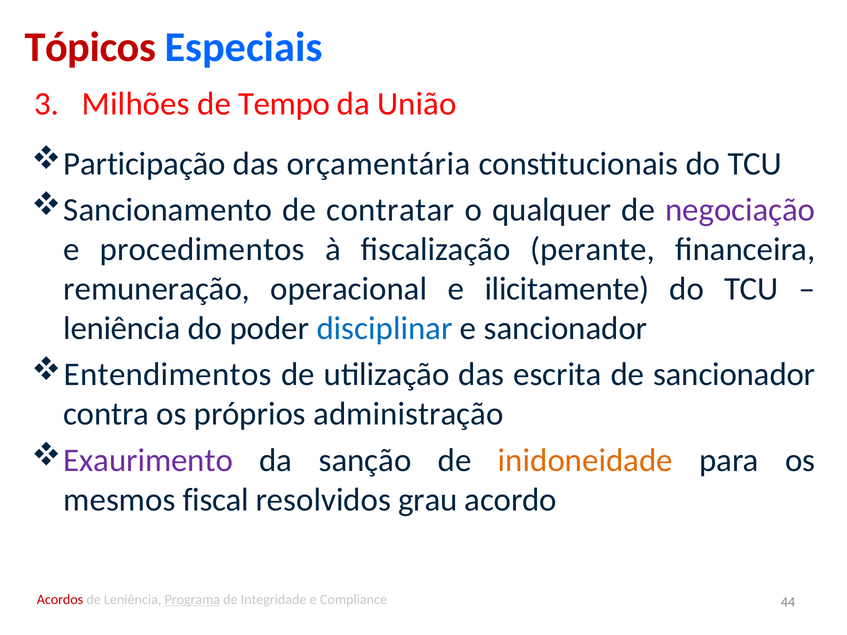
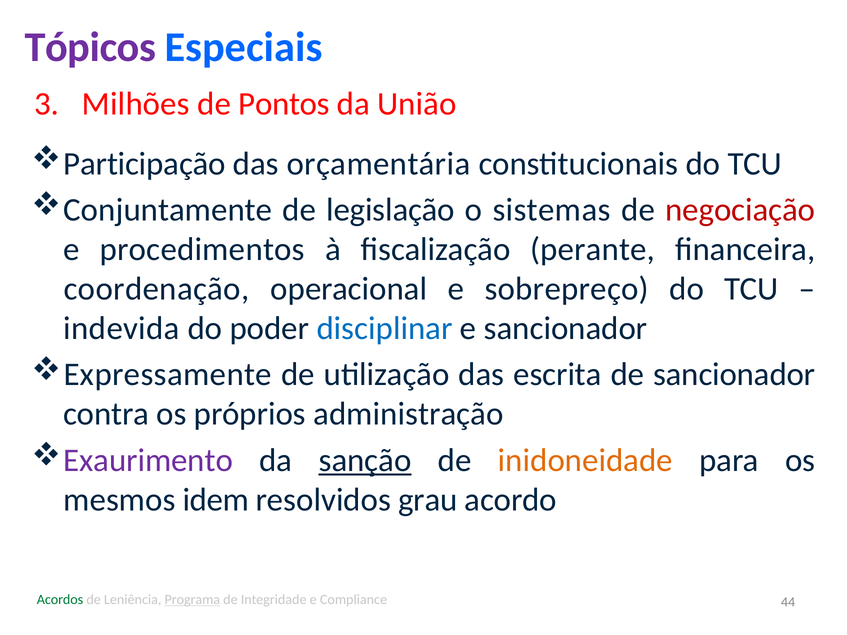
Tópicos colour: red -> purple (90, 47)
Tempo: Tempo -> Pontos (284, 104)
Sancionamento: Sancionamento -> Conjuntamente (168, 210)
contratar: contratar -> legislação (391, 210)
qualquer: qualquer -> sistemas (552, 210)
negociação colour: purple -> red (740, 210)
remuneração: remuneração -> coordenação (157, 289)
ilicitamente: ilicitamente -> sobrepreço (567, 289)
leniência: leniência -> indevida (122, 329)
Entendimentos: Entendimentos -> Expressamente (168, 375)
sanção underline: none -> present (365, 460)
fiscal: fiscal -> idem (216, 500)
Acordos colour: red -> green (60, 600)
